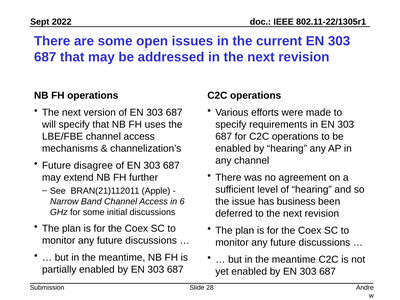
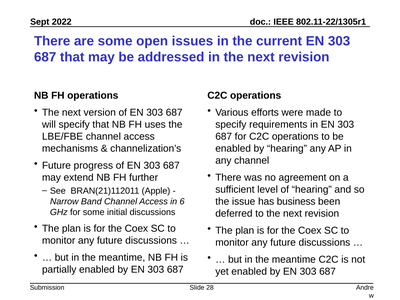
disagree: disagree -> progress (93, 165)
